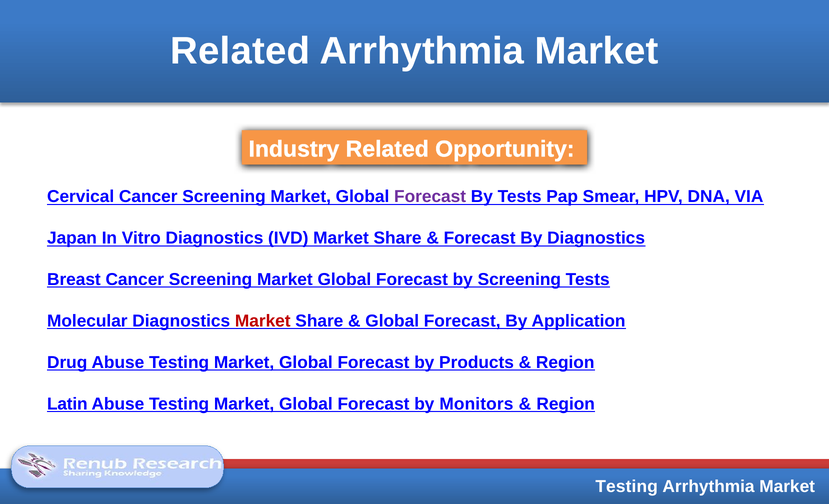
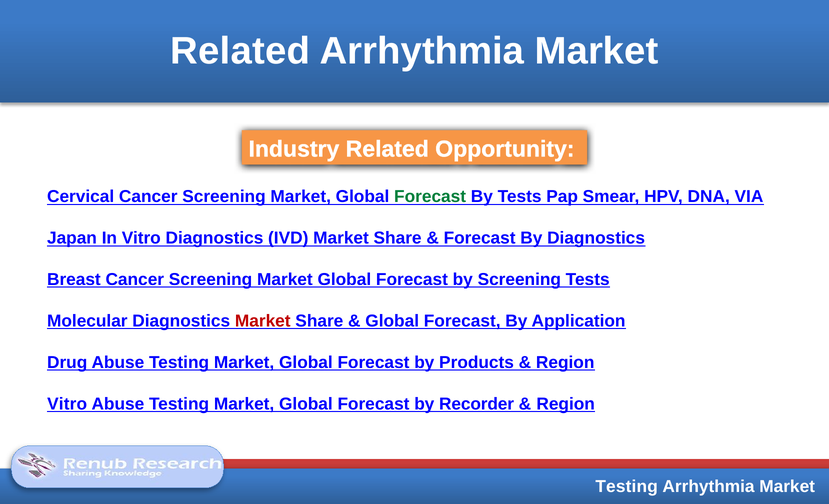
Forecast colour: purple -> green (430, 197)
Latin: Latin -> Vitro (67, 404)
Monitors: Monitors -> Recorder (477, 404)
